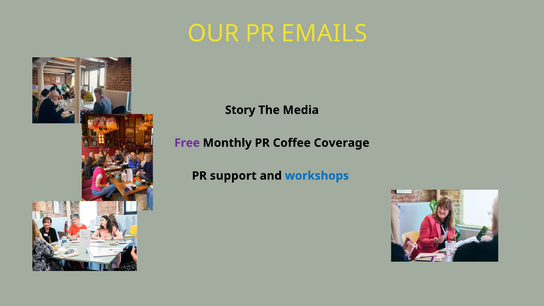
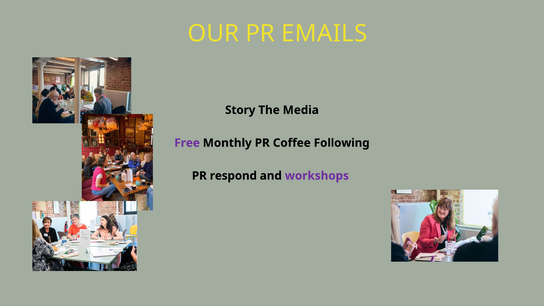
Coverage: Coverage -> Following (342, 143)
support: support -> respond (233, 176)
workshops colour: blue -> purple (317, 176)
